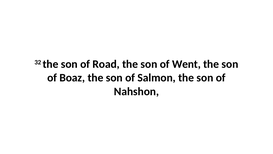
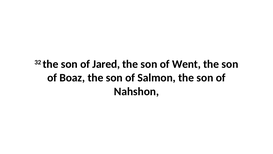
Road: Road -> Jared (106, 64)
